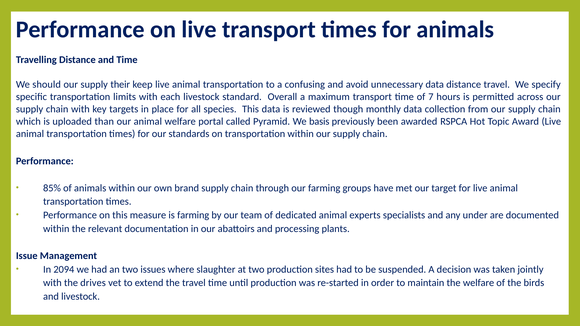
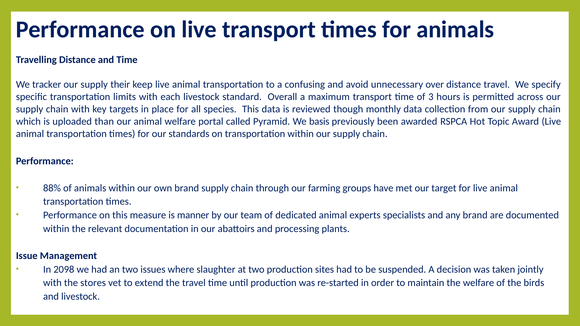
should: should -> tracker (47, 85)
unnecessary data: data -> over (435, 85)
7: 7 -> 3 (431, 97)
85%: 85% -> 88% (52, 188)
is farming: farming -> manner (193, 215)
any under: under -> brand (475, 215)
2094: 2094 -> 2098 (64, 270)
drives: drives -> stores (93, 283)
